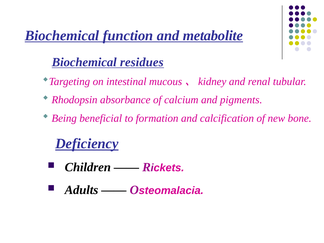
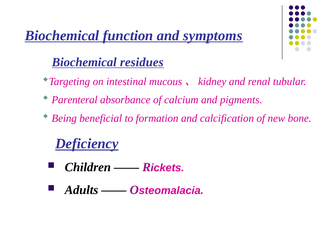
metabolite: metabolite -> symptoms (213, 36)
Rhodopsin: Rhodopsin -> Parenteral (75, 100)
